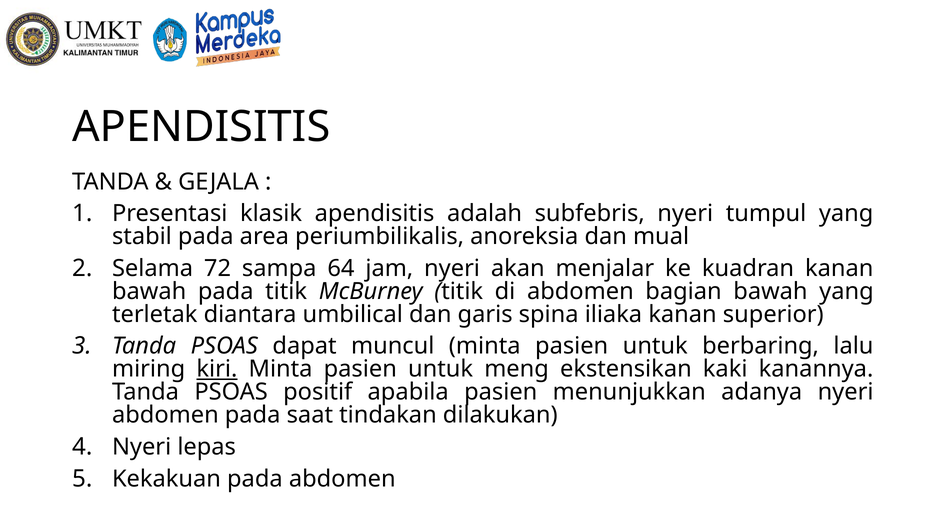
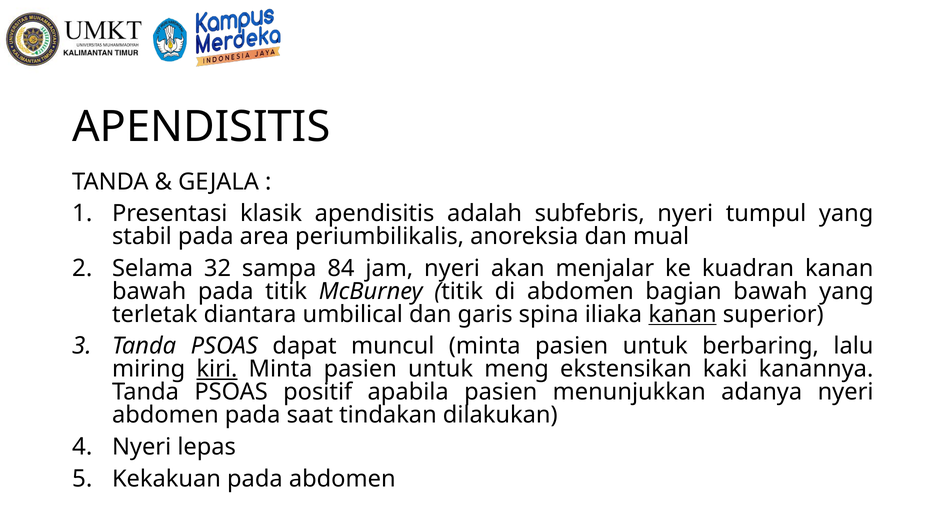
72: 72 -> 32 (218, 268)
64: 64 -> 84 (341, 268)
kanan underline: none -> present (683, 314)
